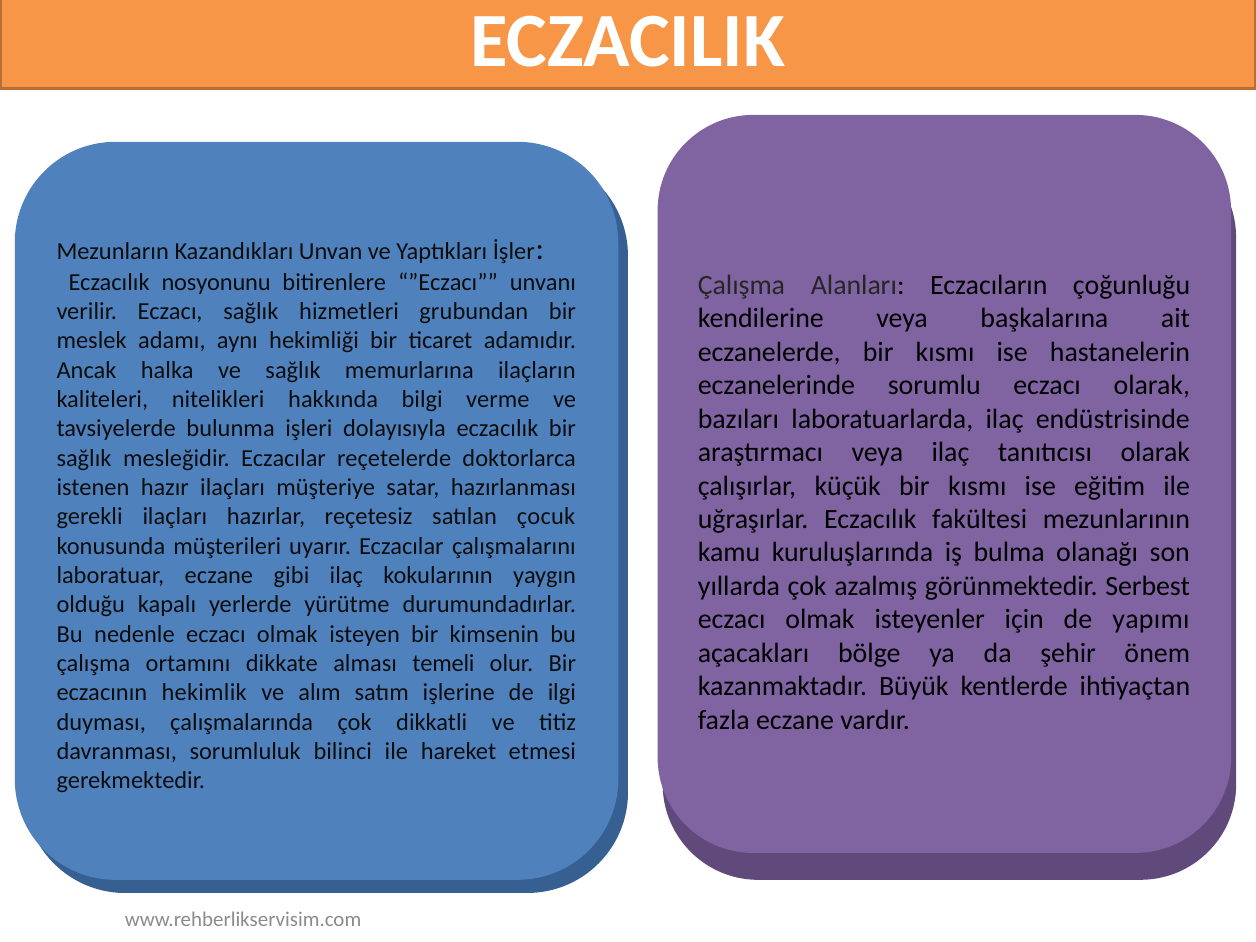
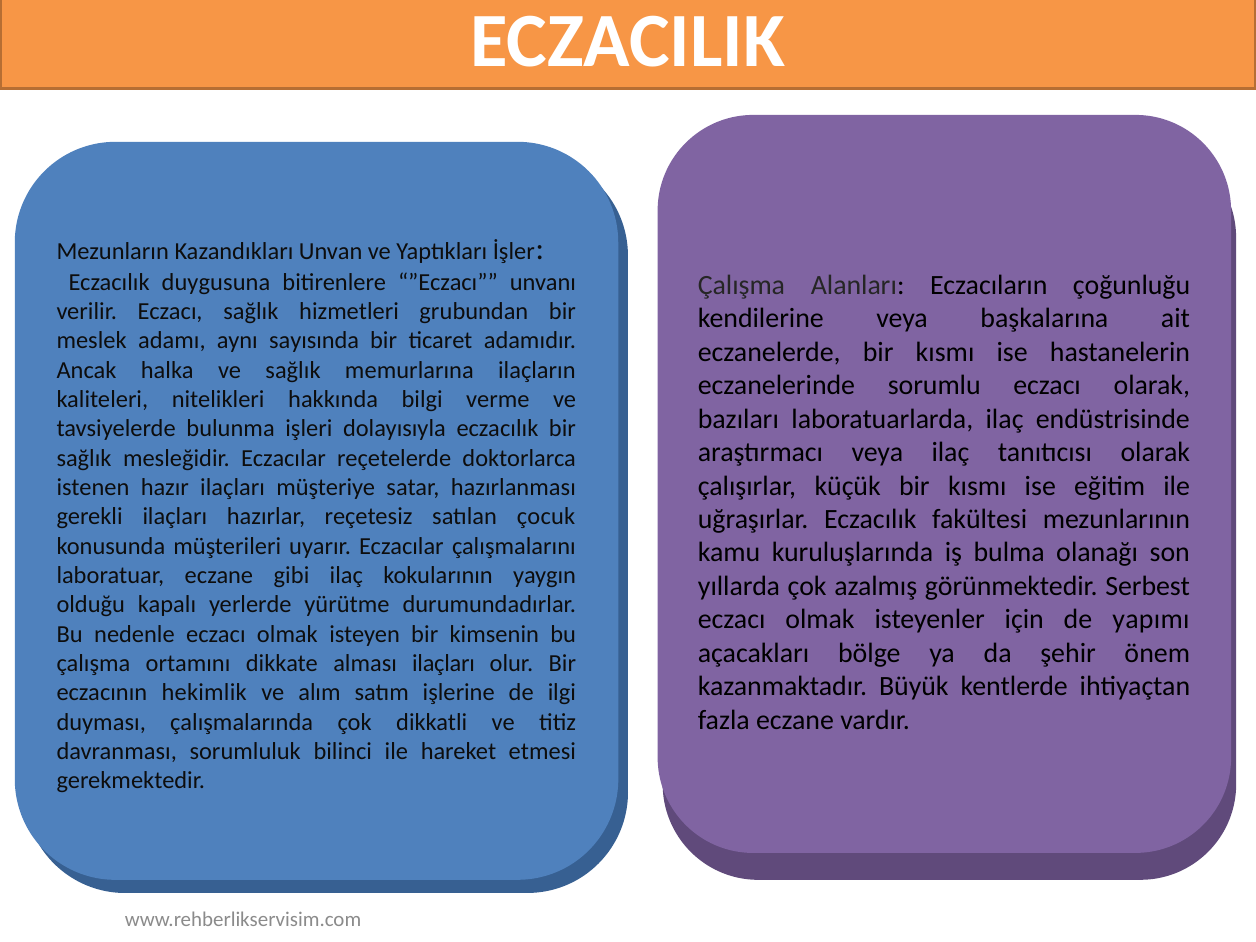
nosyonunu: nosyonunu -> duygusuna (216, 282)
hekimliği: hekimliği -> sayısında (314, 341)
alması temeli: temeli -> ilaçları (444, 663)
